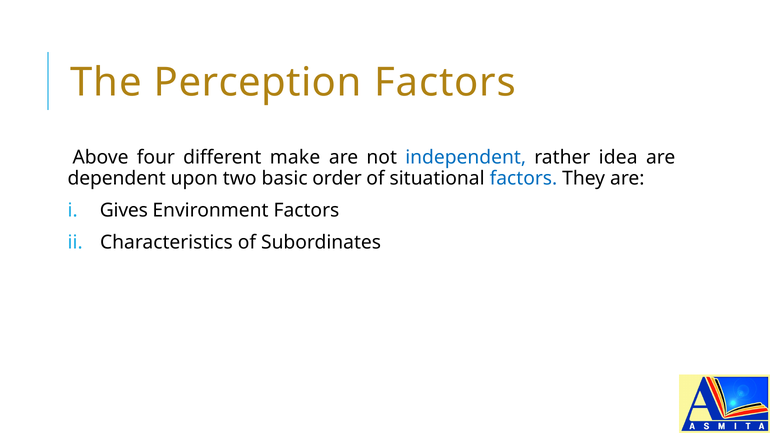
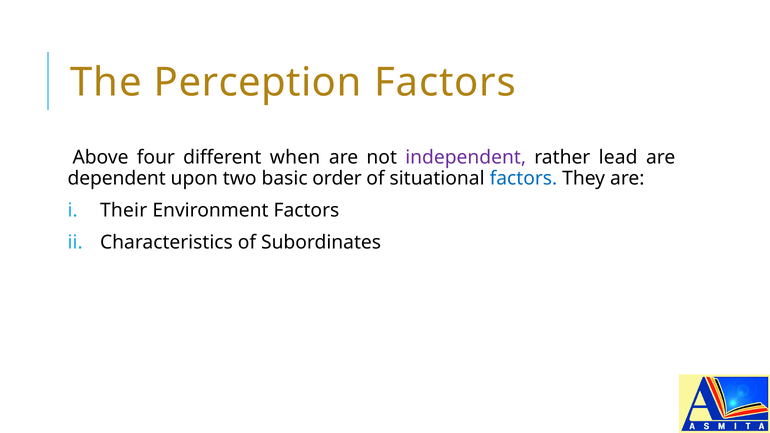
make: make -> when (295, 158)
independent colour: blue -> purple (466, 158)
idea: idea -> lead (618, 158)
Gives: Gives -> Their (124, 210)
